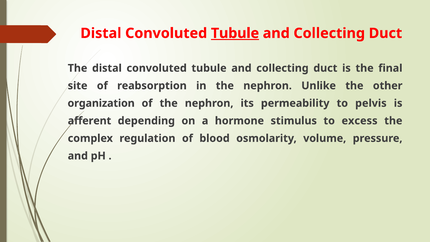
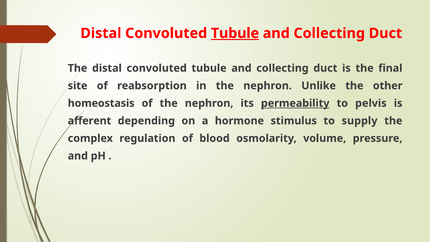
organization: organization -> homeostasis (101, 103)
permeability underline: none -> present (295, 103)
excess: excess -> supply (360, 121)
